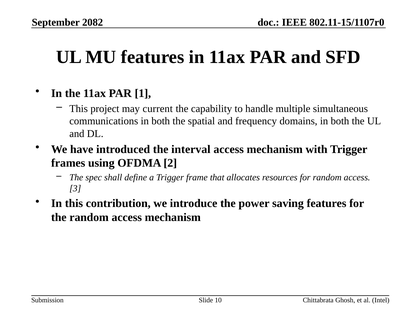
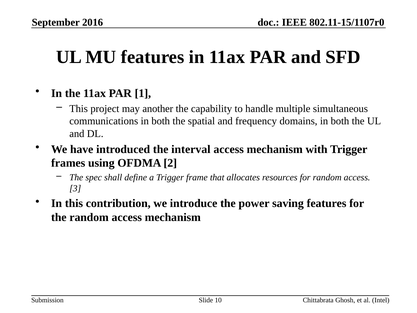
2082: 2082 -> 2016 (93, 22)
current: current -> another (158, 108)
